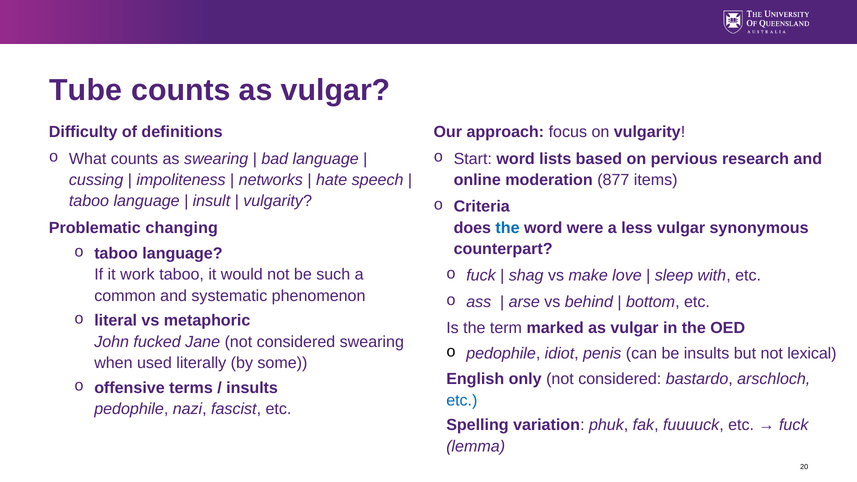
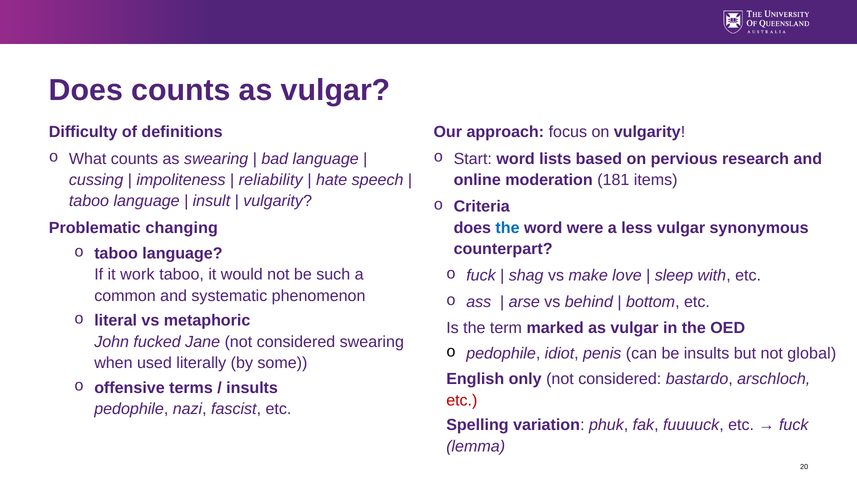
Tube: Tube -> Does (86, 90)
networks: networks -> reliability (271, 180)
877: 877 -> 181 (613, 180)
lexical: lexical -> global (812, 353)
etc colour: blue -> red (462, 400)
